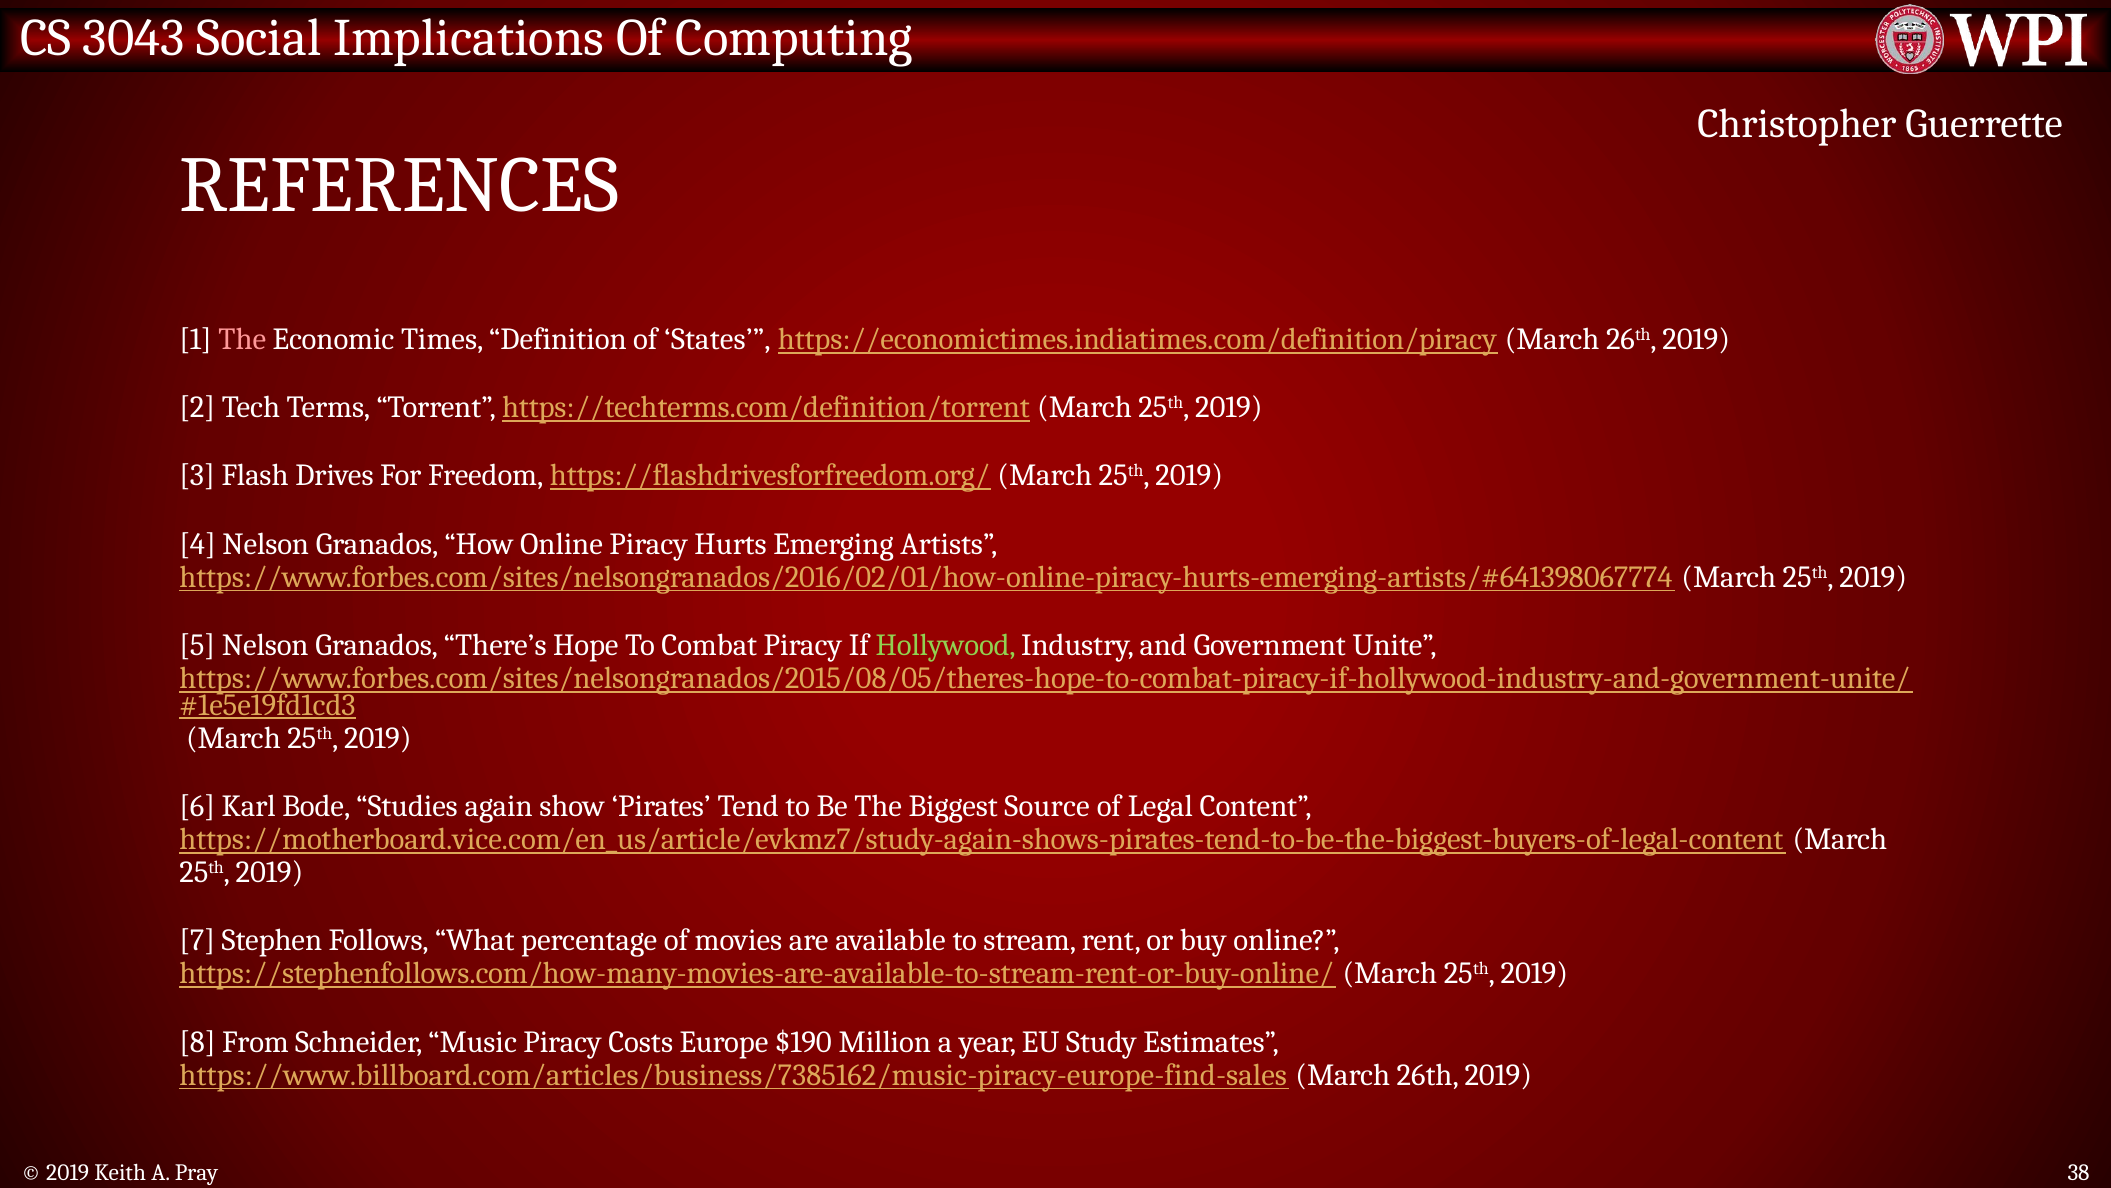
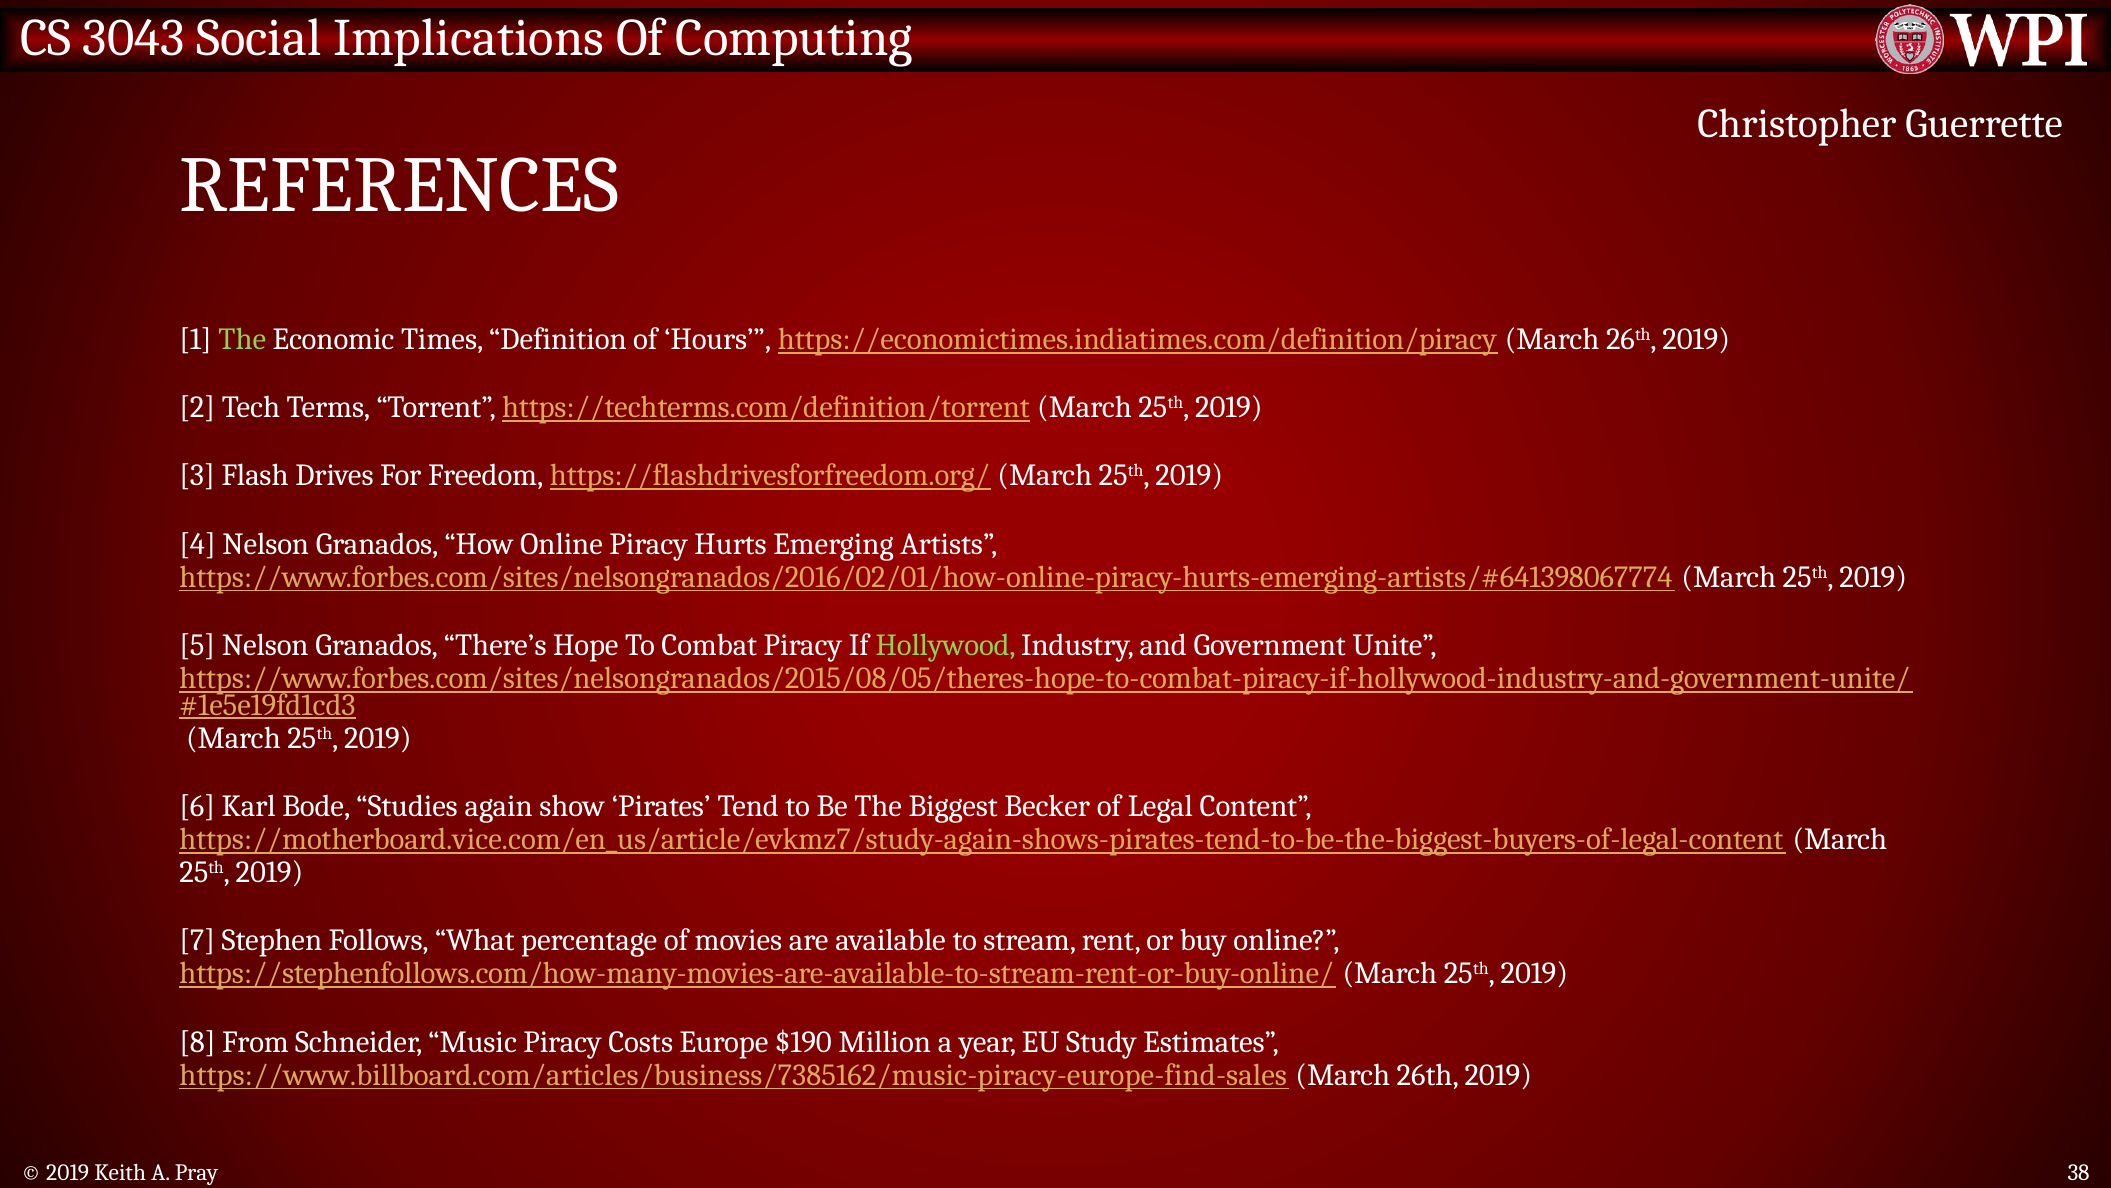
The colour: pink -> light green (242, 339)
States: States -> Hours (718, 339)
Source: Source -> Becker (1047, 806)
